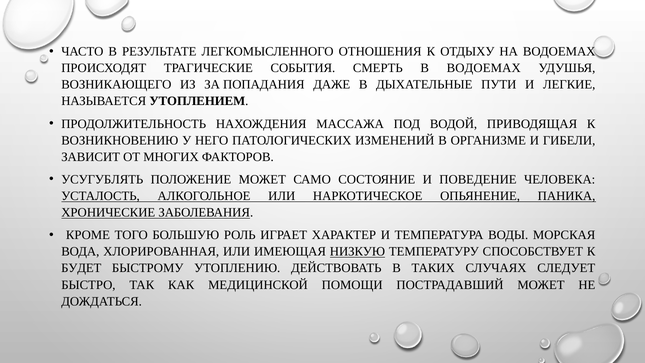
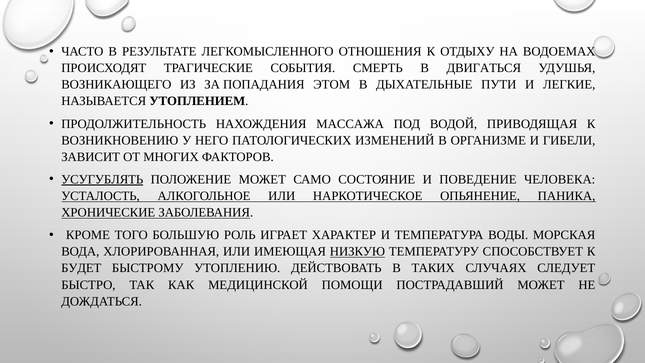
В ВОДОЕМАХ: ВОДОЕМАХ -> ДВИГАТЬСЯ (484, 68)
ДАЖЕ: ДАЖЕ -> ЭТОМ (332, 85)
УСУГУБЛЯТЬ underline: none -> present (102, 179)
